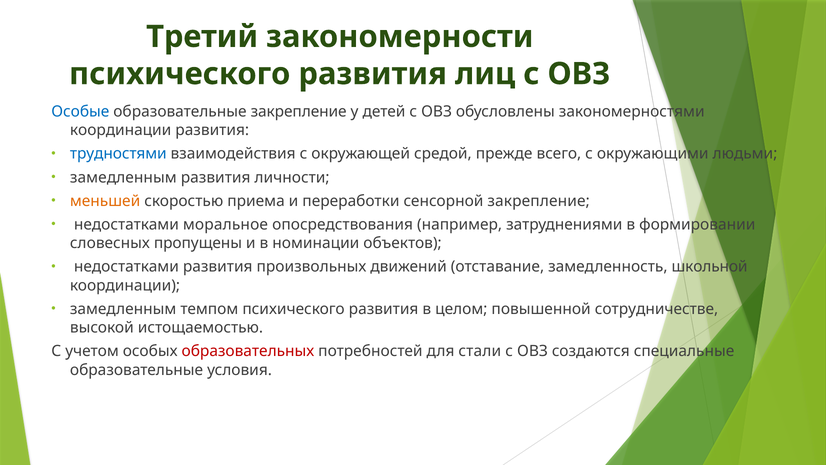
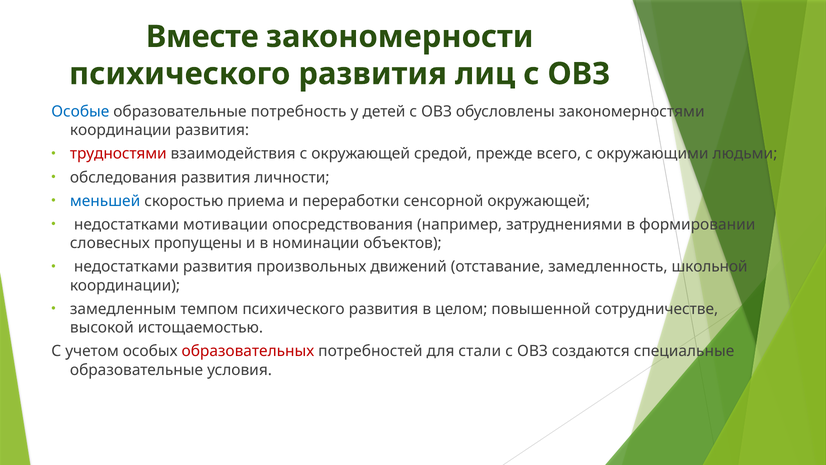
Третий: Третий -> Вместе (202, 37)
образовательные закрепление: закрепление -> потребность (299, 112)
трудностями colour: blue -> red (118, 154)
замедленным: замедленным -> обследования (123, 177)
меньшей colour: orange -> blue (105, 201)
сенсорной закрепление: закрепление -> окружающей (539, 201)
моральное: моральное -> мотивации (225, 224)
